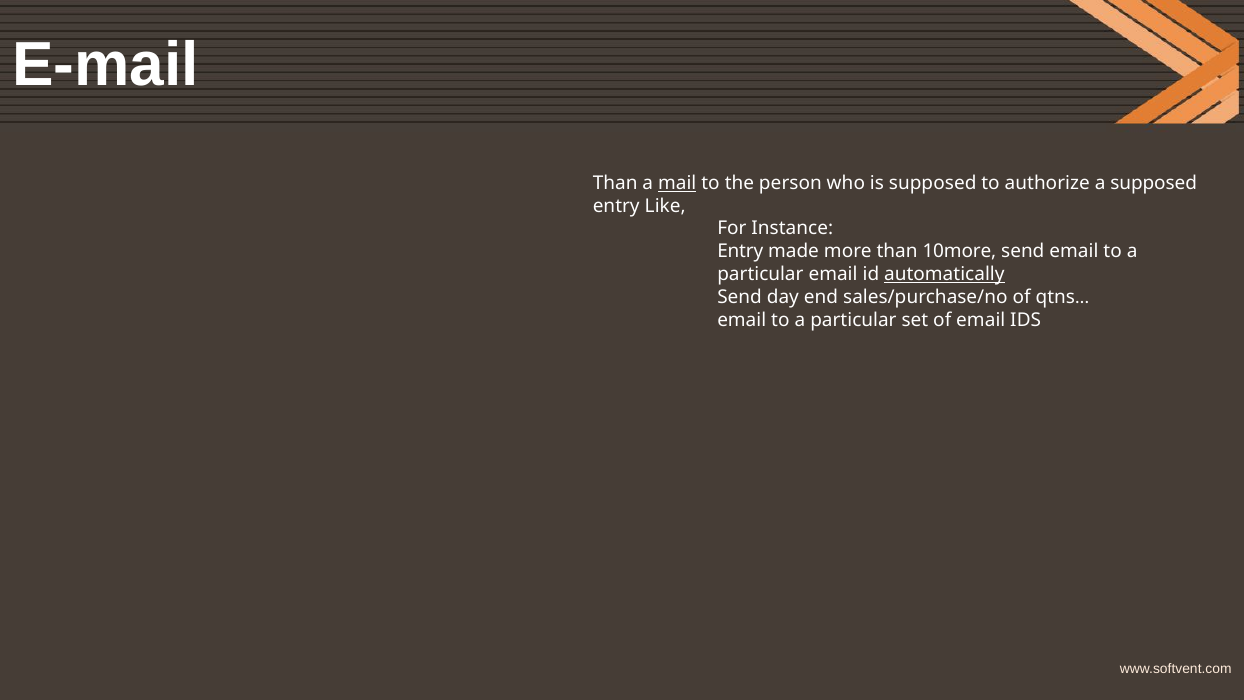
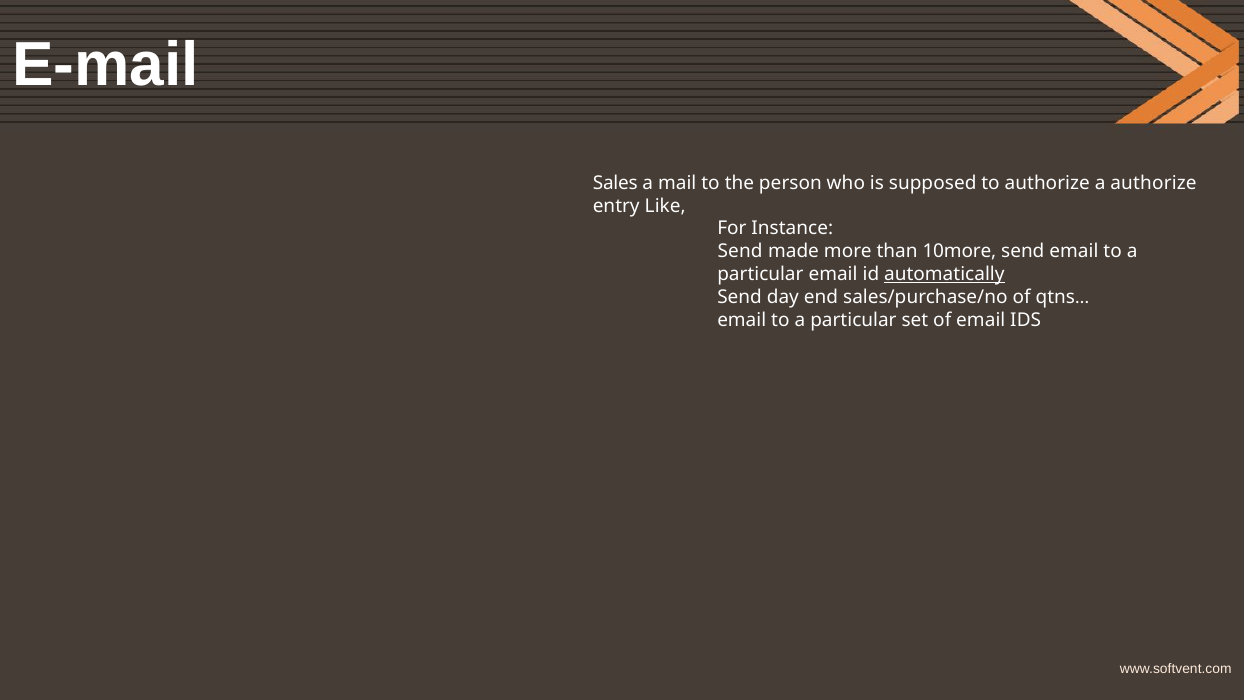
Than: Than -> Sales (615, 183)
mail underline: present -> none (677, 183)
a supposed: supposed -> authorize (1154, 183)
Entry: Entry -> Send (740, 251)
